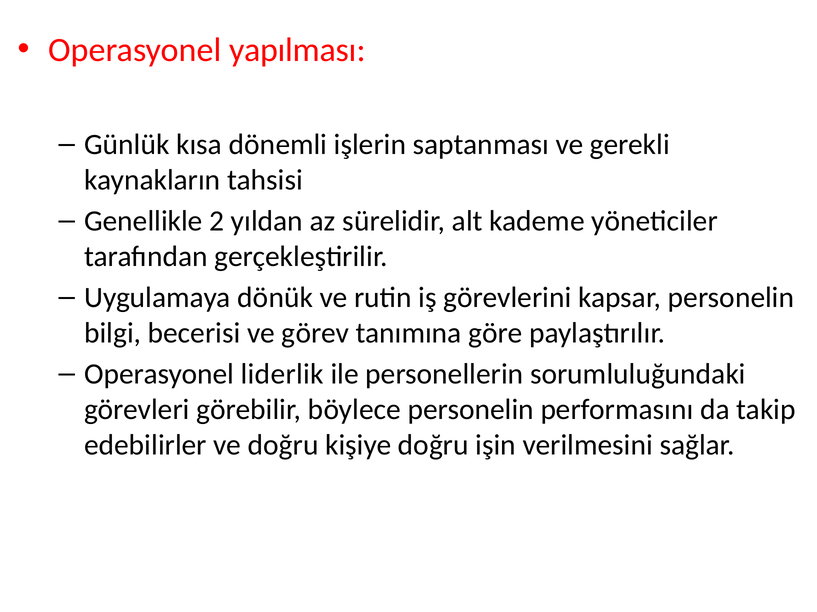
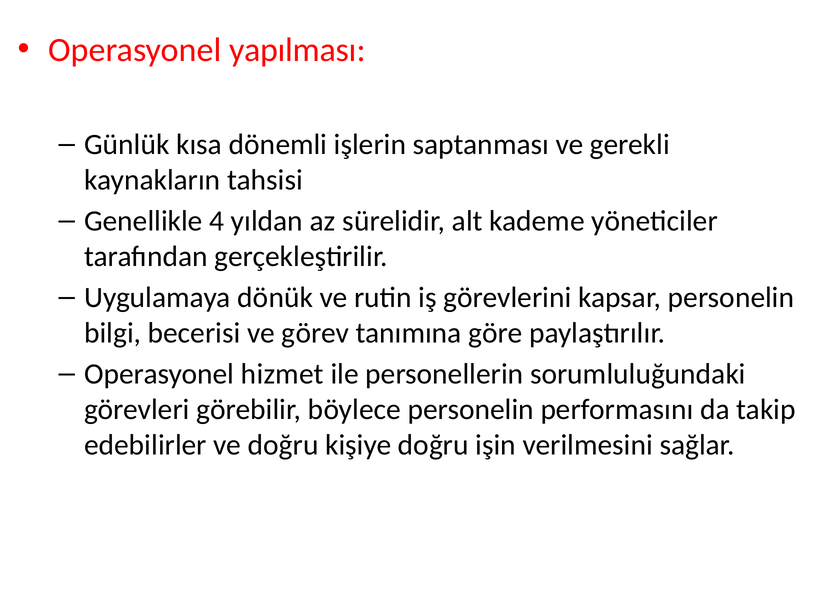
2: 2 -> 4 (217, 221)
liderlik: liderlik -> hizmet (282, 375)
